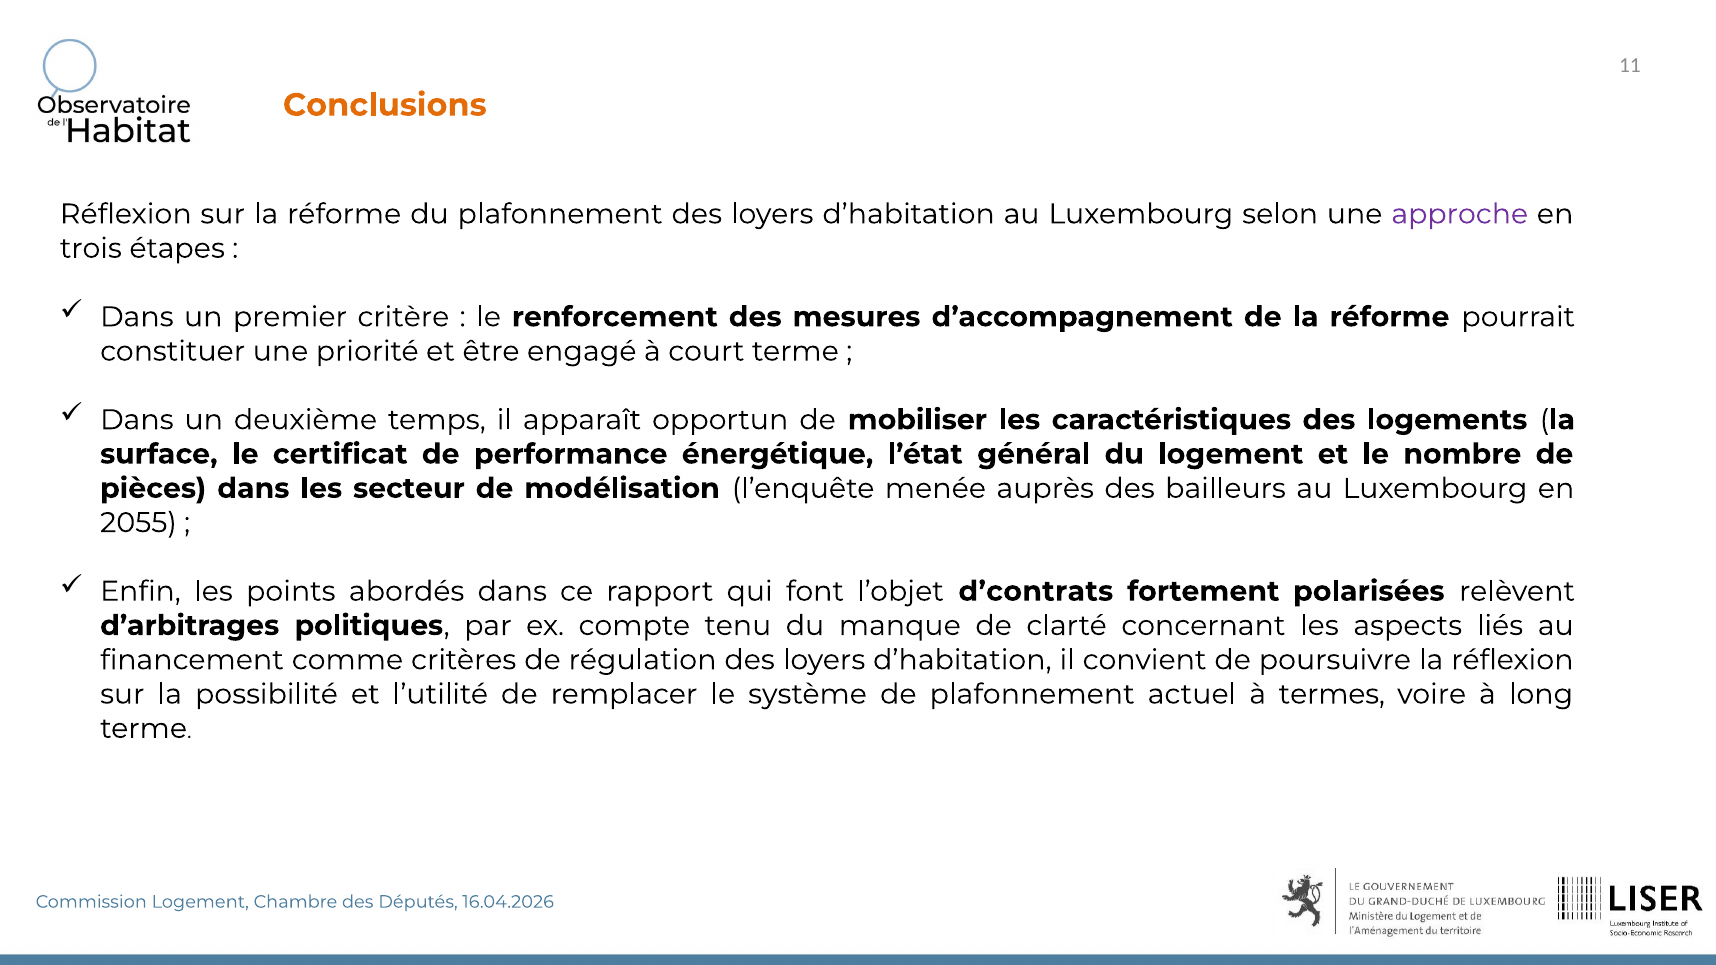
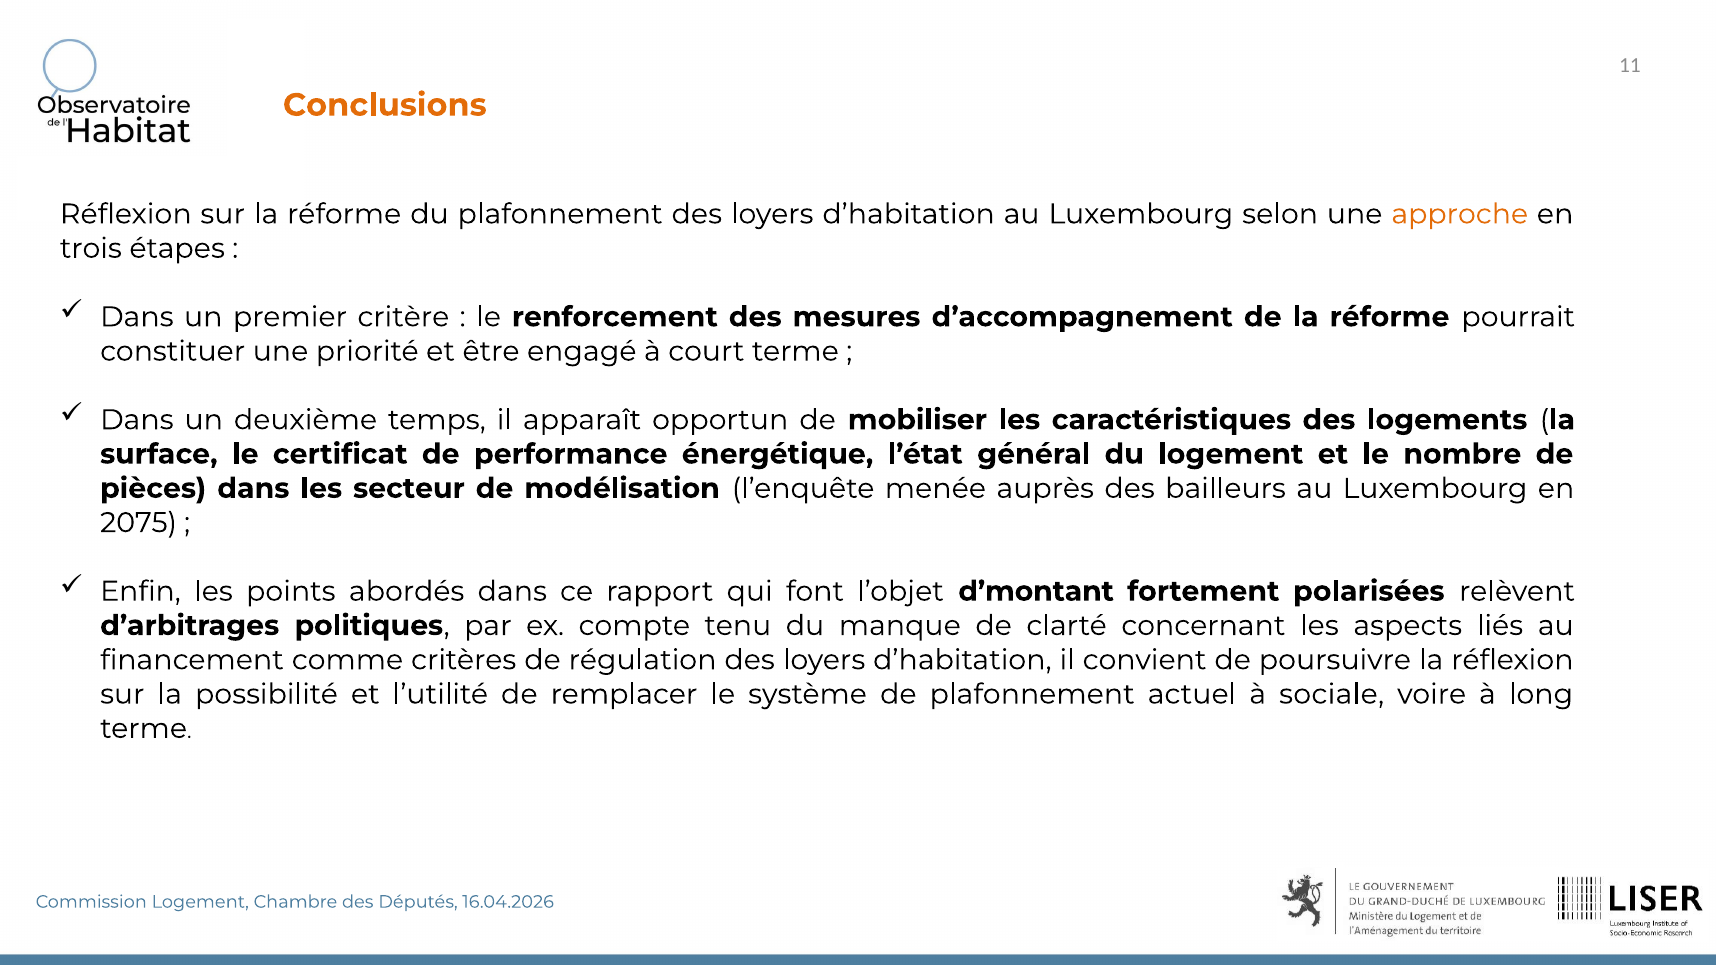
approche colour: purple -> orange (1460, 214)
2055: 2055 -> 2075 (139, 523)
d’contrats: d’contrats -> d’montant (1036, 591)
termes: termes -> sociale (1332, 694)
